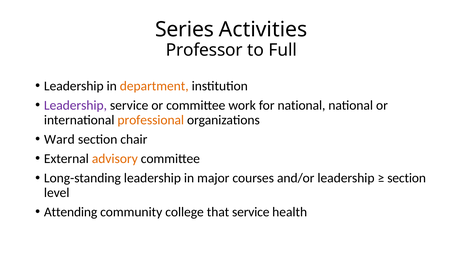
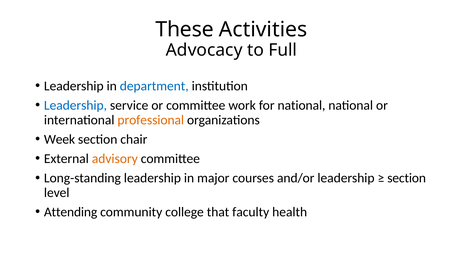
Series: Series -> These (185, 30)
Professor: Professor -> Advocacy (204, 50)
department colour: orange -> blue (154, 86)
Leadership colour: purple -> blue (75, 106)
Ward: Ward -> Week (60, 140)
that service: service -> faculty (251, 212)
